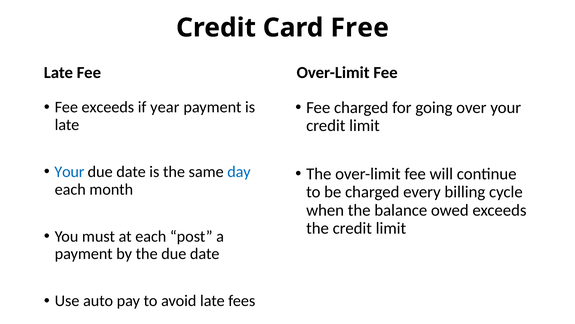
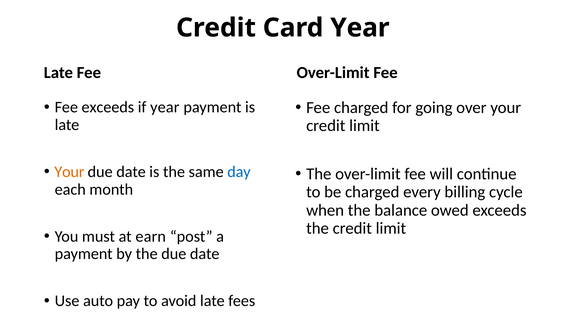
Card Free: Free -> Year (360, 28)
Your colour: blue -> orange (69, 172)
at each: each -> earn (151, 236)
